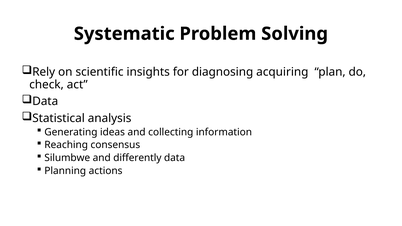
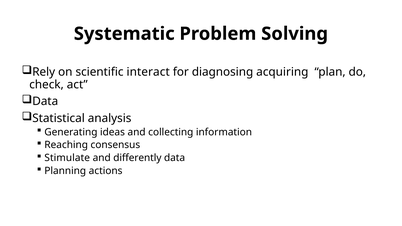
insights: insights -> interact (148, 72)
Silumbwe: Silumbwe -> Stimulate (67, 158)
